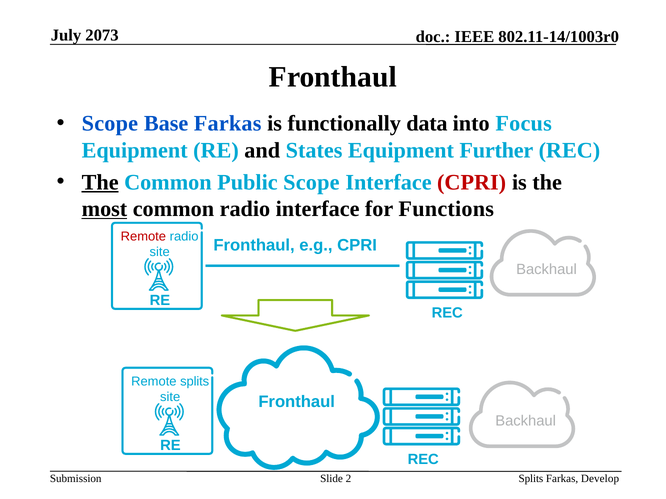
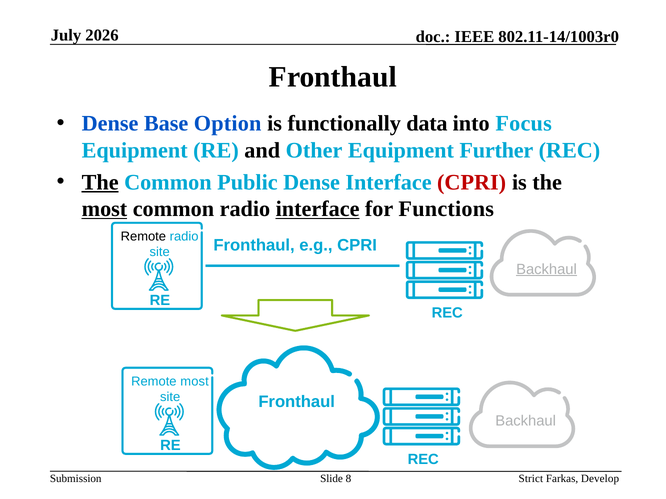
2073: 2073 -> 2026 (102, 35)
Scope: Scope -> Dense (110, 124)
Base Farkas: Farkas -> Option (228, 124)
States: States -> Other (314, 150)
Public Scope: Scope -> Dense (312, 183)
interface underline: none -> present (318, 209)
Remote colour: red -> black (143, 237)
Backhaul underline: none -> present (547, 269)
Remote splits: splits -> most (195, 382)
2: 2 -> 8 (348, 479)
Splits: Splits -> Strict (531, 479)
